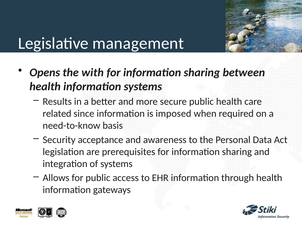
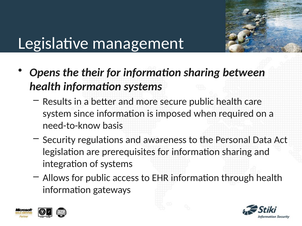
with: with -> their (93, 73)
related: related -> system (57, 114)
acceptance: acceptance -> regulations (101, 140)
